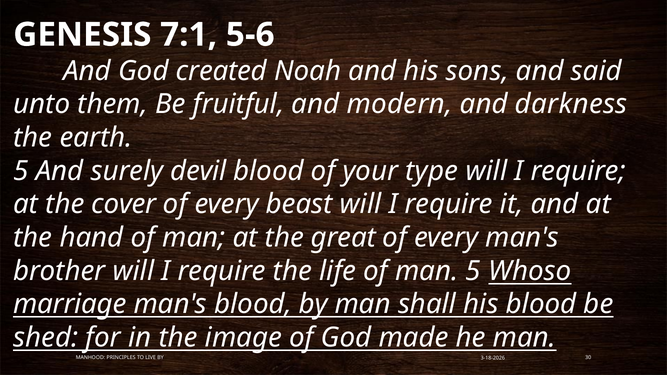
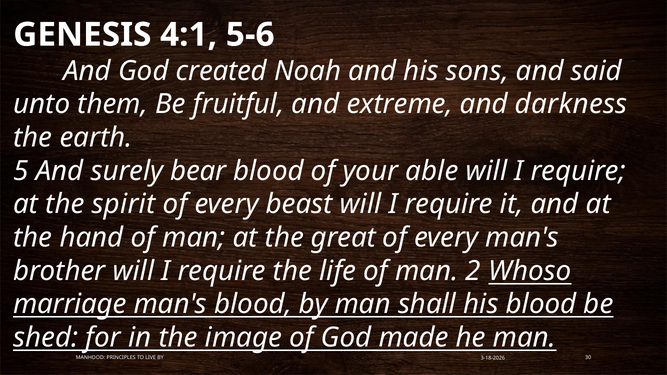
7:1: 7:1 -> 4:1 (189, 35)
modern: modern -> extreme (400, 104)
devil: devil -> bear (198, 171)
type: type -> able (432, 171)
cover: cover -> spirit (124, 204)
man 5: 5 -> 2 (473, 271)
